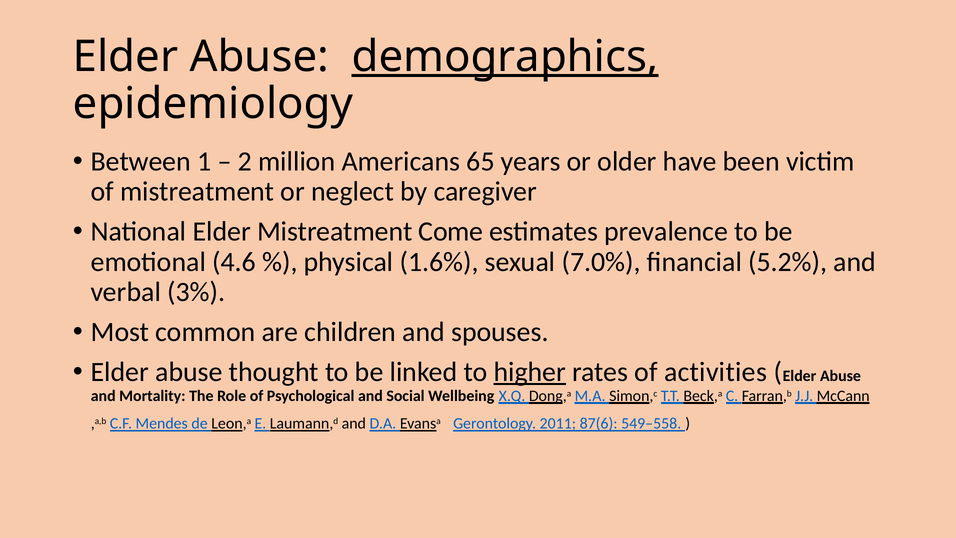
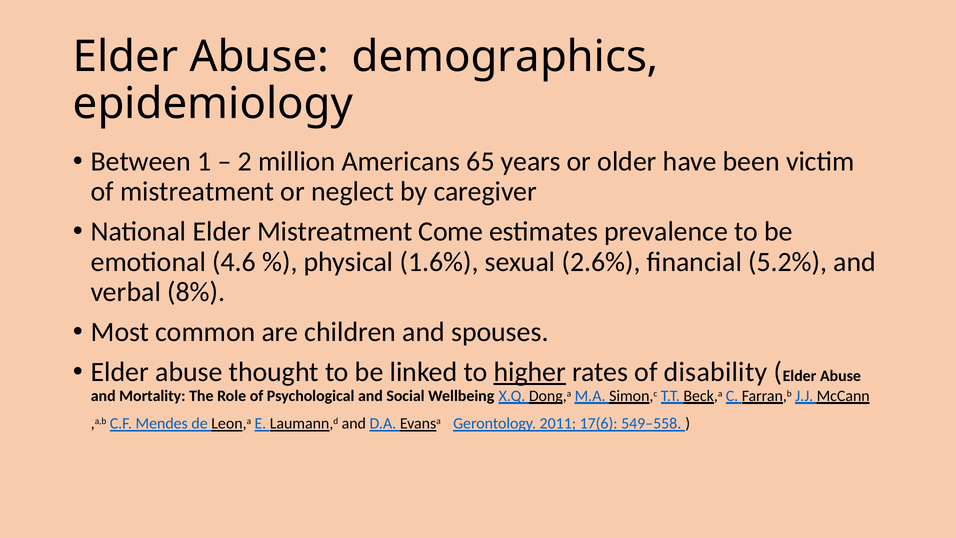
demographics underline: present -> none (505, 57)
7.0%: 7.0% -> 2.6% (601, 262)
3%: 3% -> 8% (196, 292)
activities: activities -> disability (716, 372)
87(6: 87(6 -> 17(6 (599, 423)
